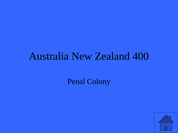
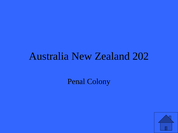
400: 400 -> 202 (141, 56)
